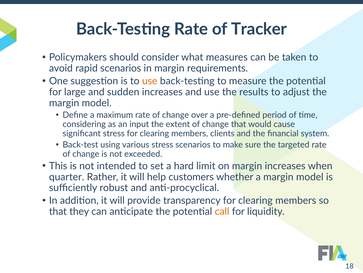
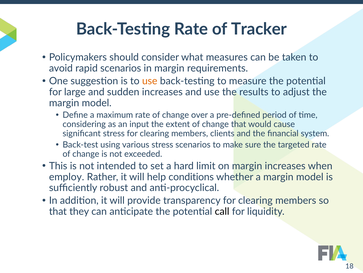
quarter: quarter -> employ (67, 176)
customers: customers -> conditions (191, 176)
call colour: orange -> black (222, 211)
